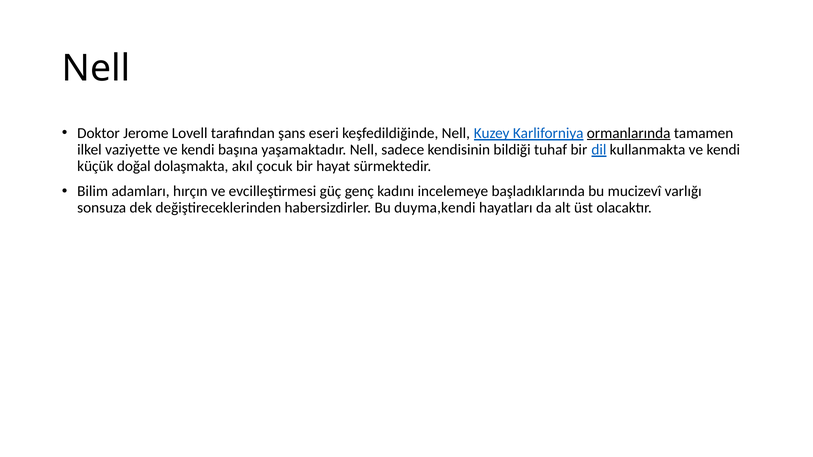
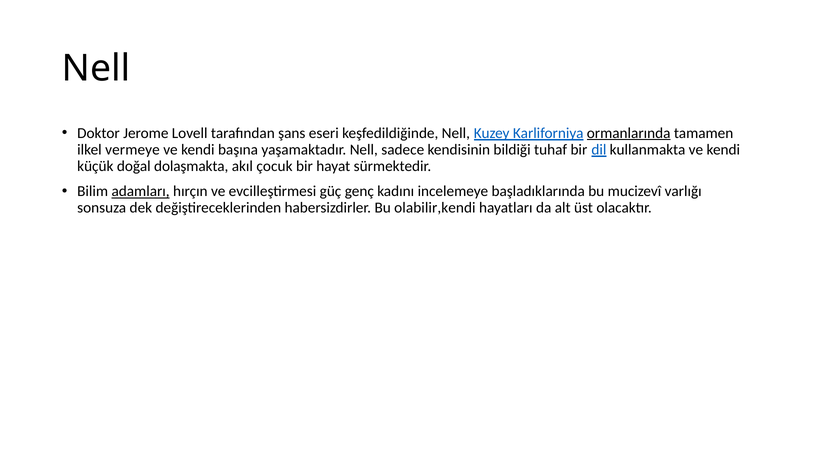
vaziyette: vaziyette -> vermeye (132, 150)
adamları underline: none -> present (141, 191)
duyma,kendi: duyma,kendi -> olabilir,kendi (435, 208)
